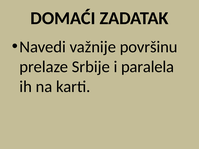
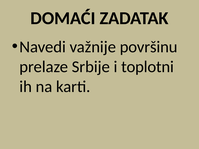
paralela: paralela -> toplotni (148, 67)
